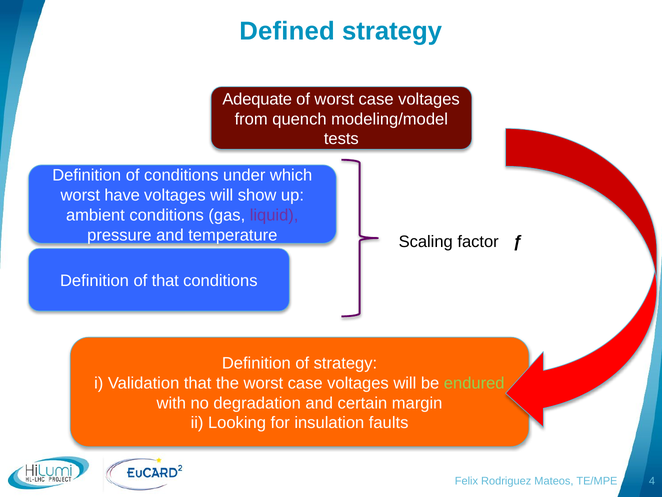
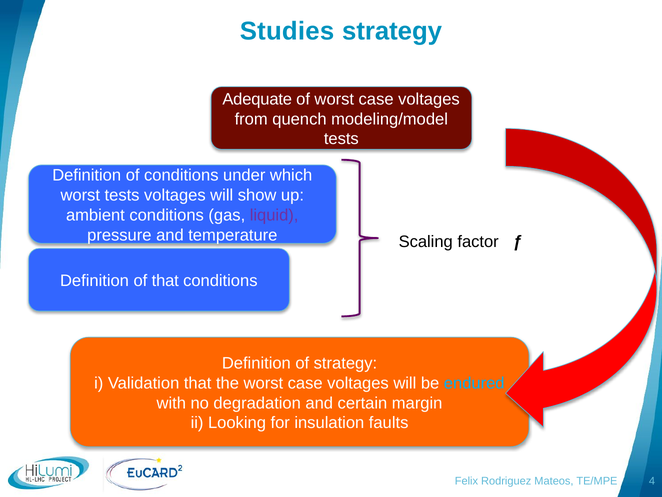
Defined: Defined -> Studies (287, 31)
worst have: have -> tests (122, 195)
endured colour: light green -> light blue (474, 383)
